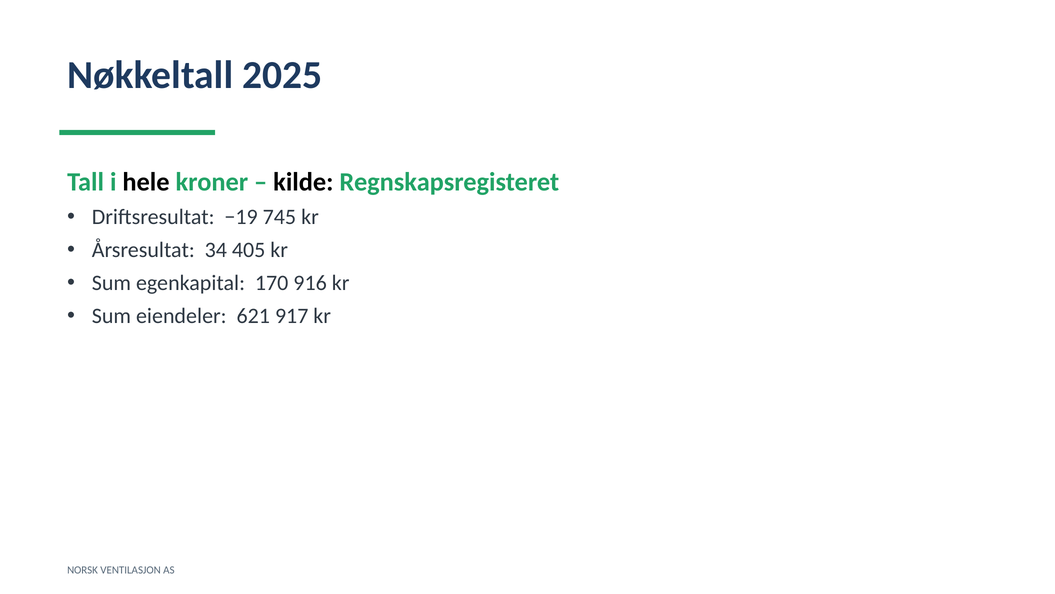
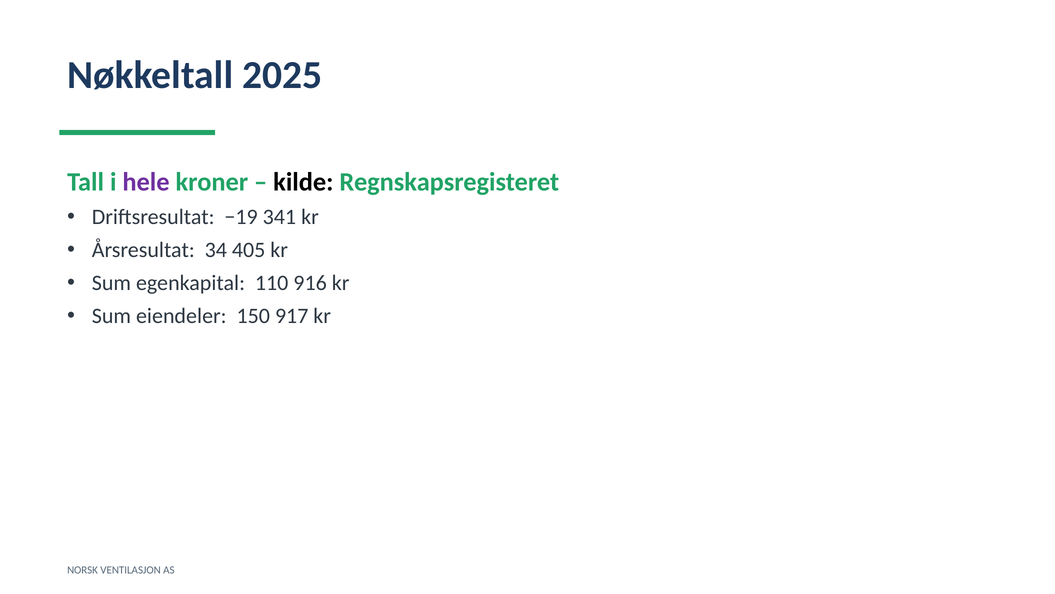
hele colour: black -> purple (146, 182)
745: 745 -> 341 (279, 217)
170: 170 -> 110 (272, 283)
621: 621 -> 150 (253, 316)
